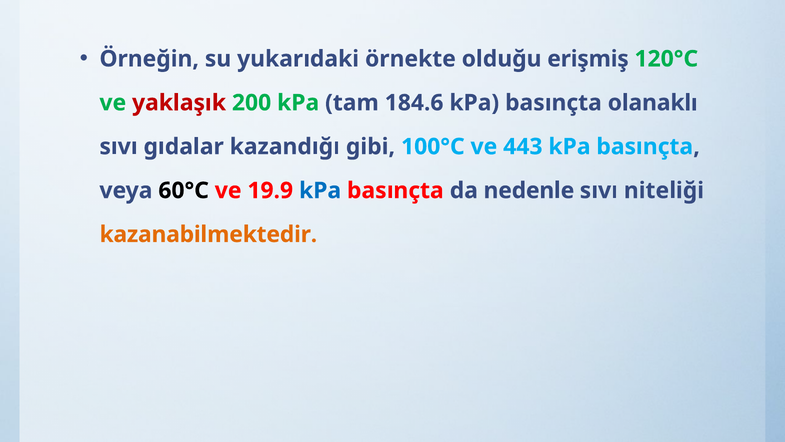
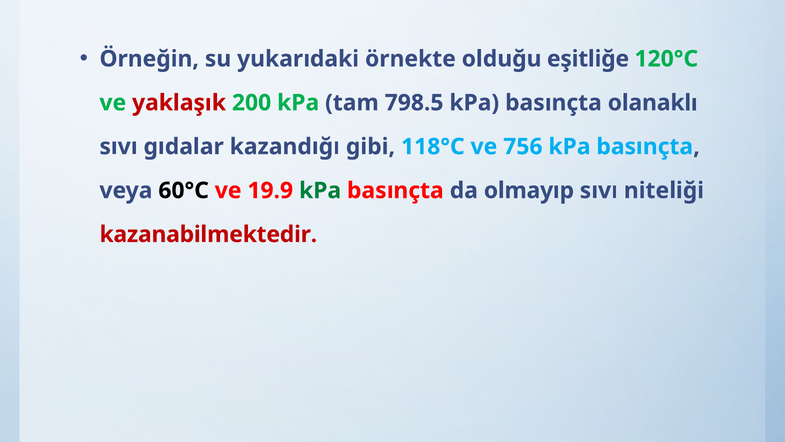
erişmiş: erişmiş -> eşitliğe (588, 59)
184.6: 184.6 -> 798.5 (414, 103)
100°C: 100°C -> 118°C (433, 147)
443: 443 -> 756 (523, 147)
kPa colour: blue -> green (320, 190)
nedenle: nedenle -> olmayıp (529, 190)
kazanabilmektedir colour: orange -> red (208, 234)
